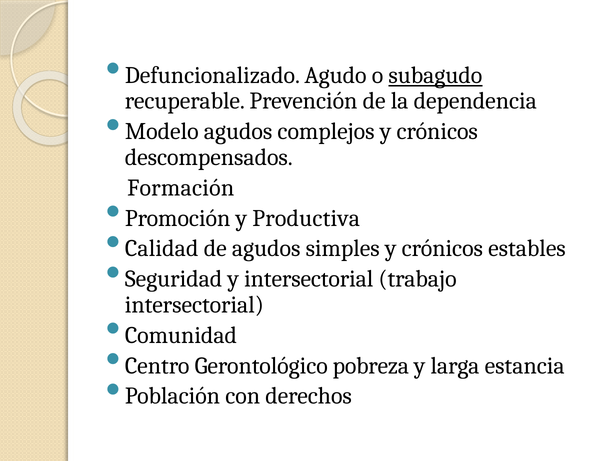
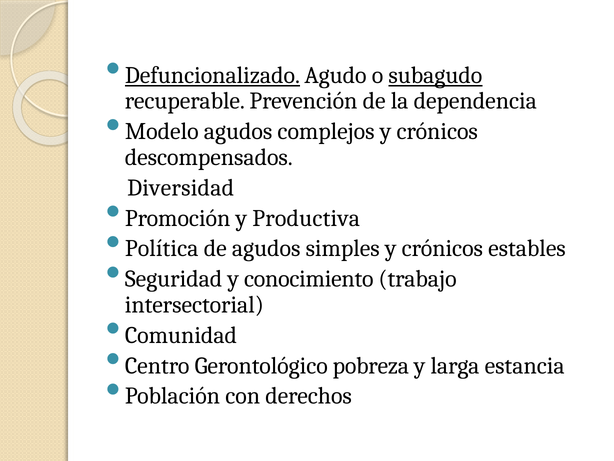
Defuncionalizado underline: none -> present (212, 75)
Formación: Formación -> Diversidad (181, 188)
Calidad: Calidad -> Política (162, 248)
y intersectorial: intersectorial -> conocimiento (309, 279)
